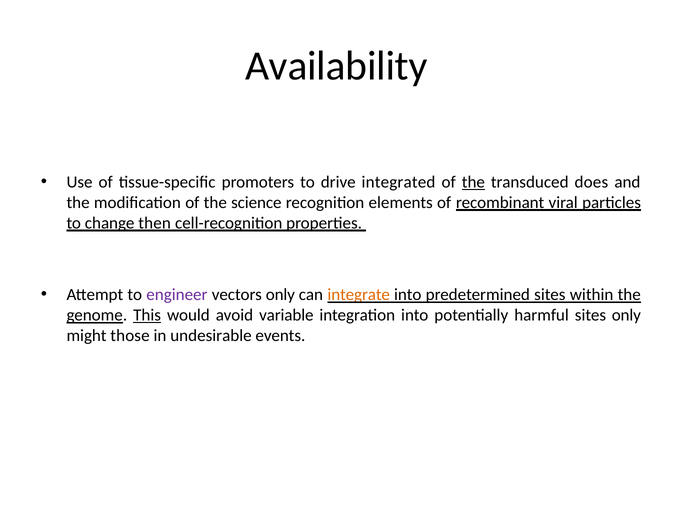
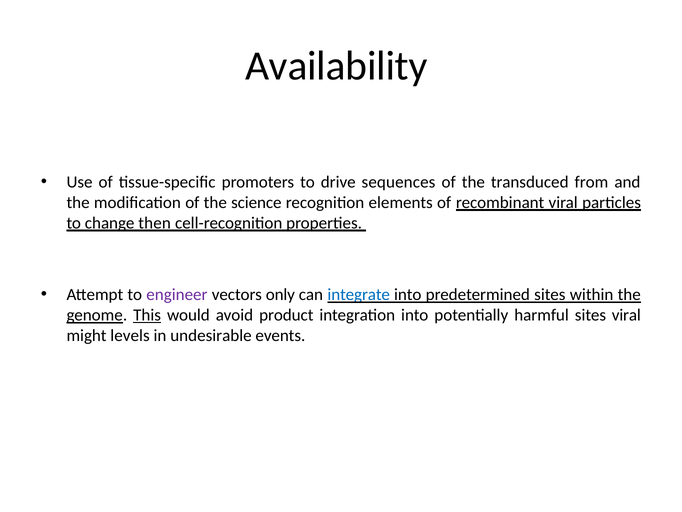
integrated: integrated -> sequences (399, 182)
the underline: present -> none (473, 182)
does: does -> from (591, 182)
integrate colour: orange -> blue (359, 294)
variable: variable -> product (286, 315)
sites only: only -> viral (626, 315)
those: those -> levels (130, 335)
